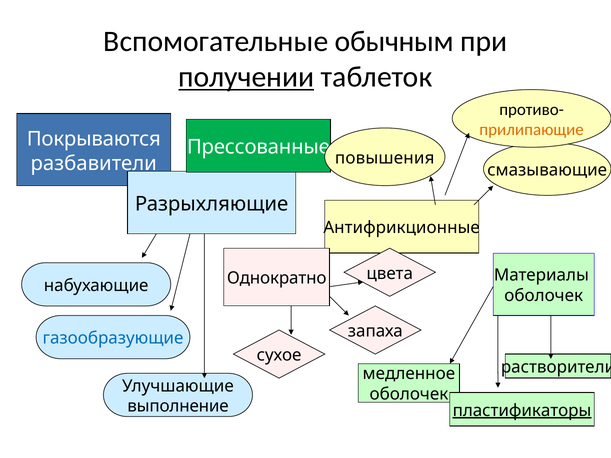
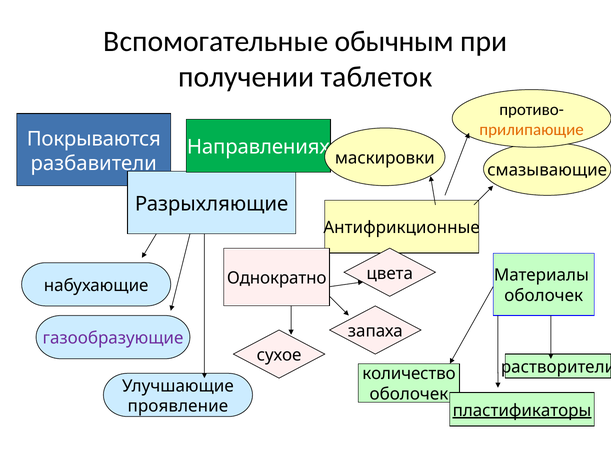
получении underline: present -> none (246, 77)
Прессованные: Прессованные -> Направлениях (258, 147)
повышения: повышения -> маскировки (385, 158)
газообразующие colour: blue -> purple (113, 338)
медленное: медленное -> количество (409, 374)
выполнение: выполнение -> проявление (178, 407)
